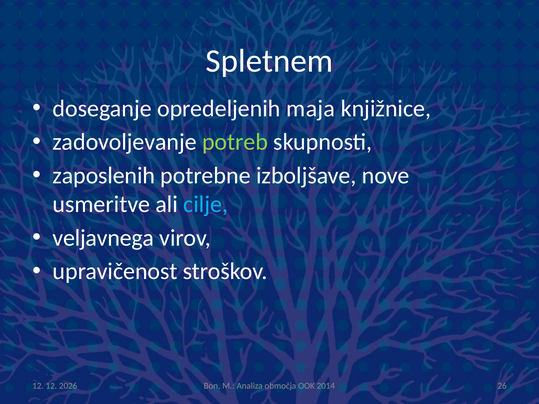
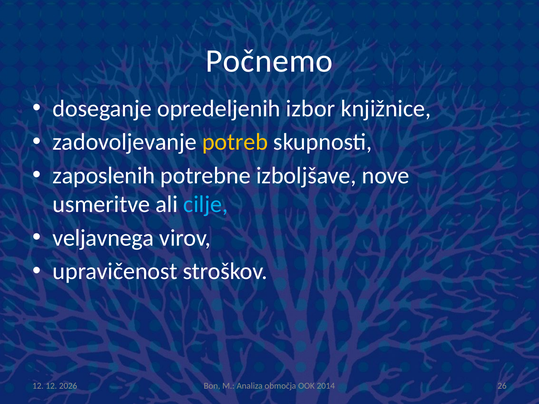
Spletnem: Spletnem -> Počnemo (269, 61)
maja: maja -> izbor (311, 109)
potreb colour: light green -> yellow (235, 142)
